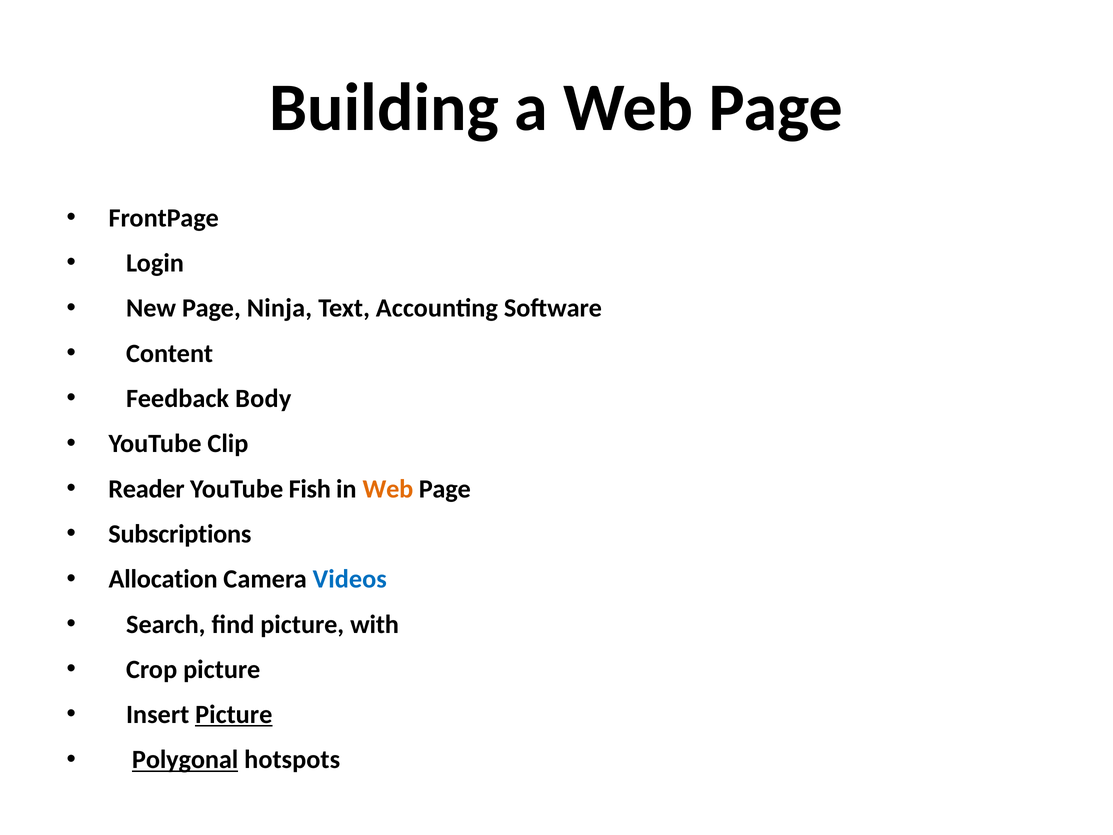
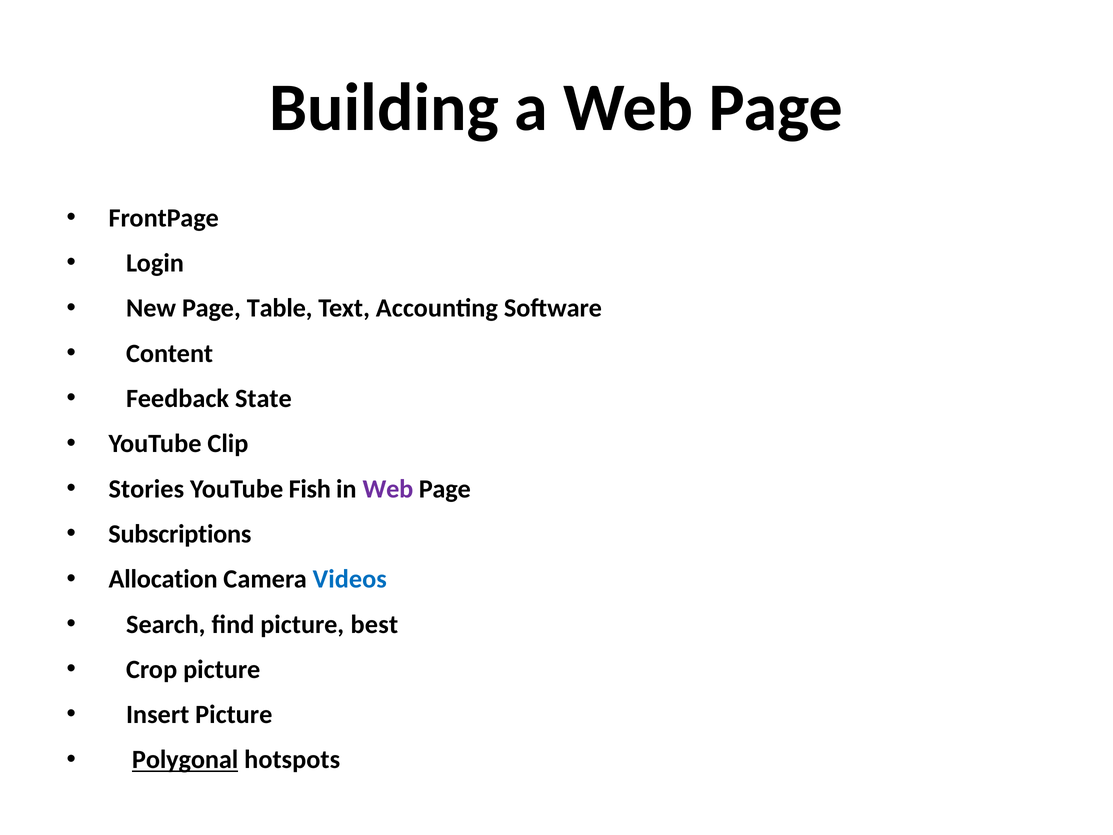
Ninja: Ninja -> Table (280, 308)
Body: Body -> State (263, 398)
Reader: Reader -> Stories (146, 489)
Web colour: orange -> purple (388, 489)
with: with -> best (374, 624)
Picture underline: present -> none (234, 714)
